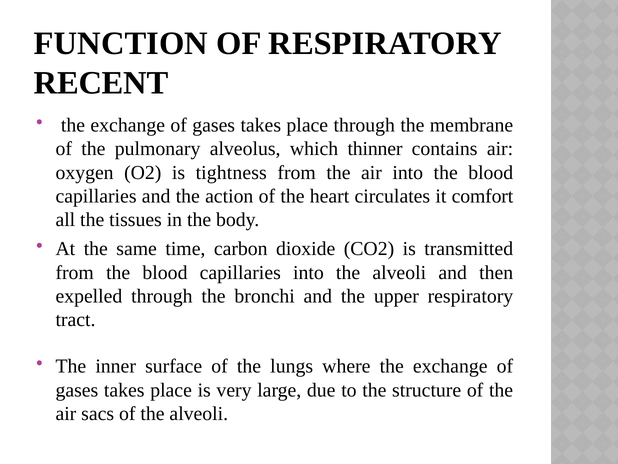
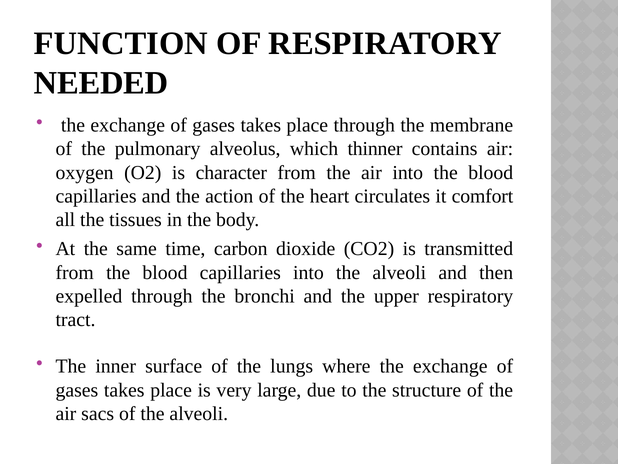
RECENT: RECENT -> NEEDED (101, 83)
tightness: tightness -> character (231, 172)
